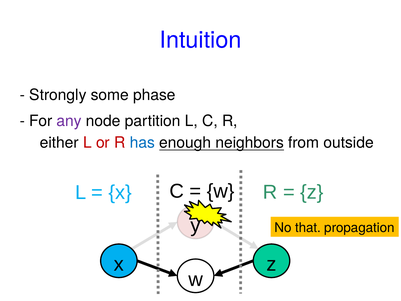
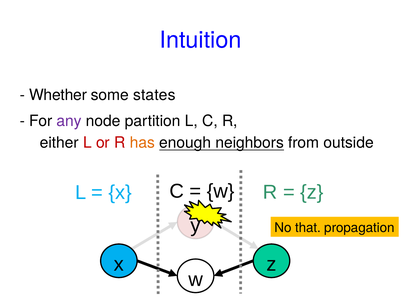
Strongly: Strongly -> Whether (58, 95)
phase: phase -> states (154, 95)
has colour: blue -> orange (142, 143)
